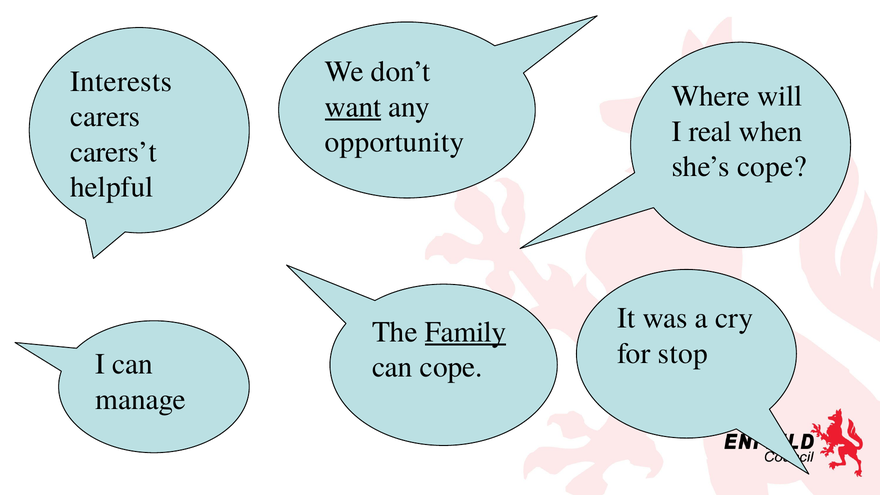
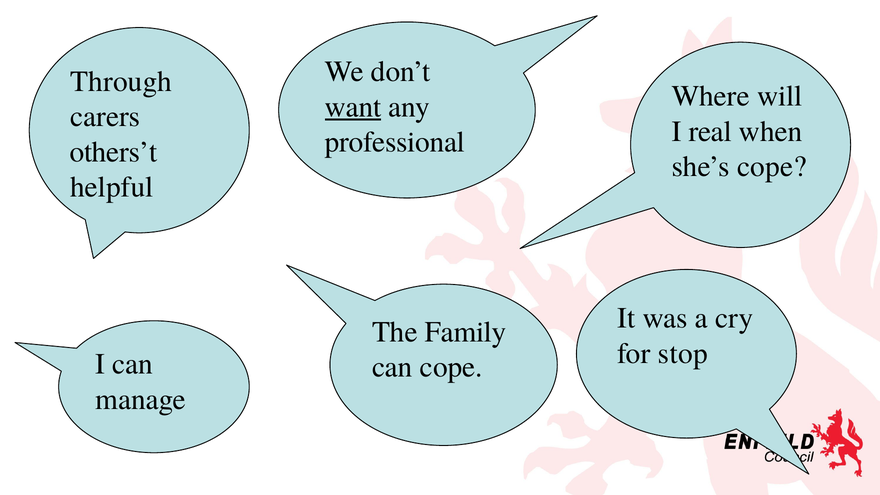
Interests: Interests -> Through (121, 82)
opportunity: opportunity -> professional (395, 142)
carers’t: carers’t -> others’t (114, 152)
Family underline: present -> none (466, 332)
